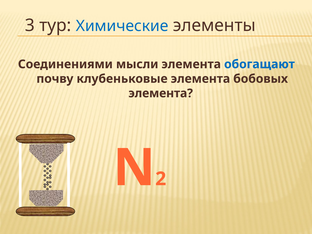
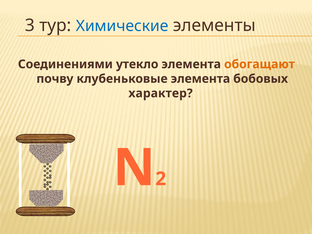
мысли: мысли -> утекло (137, 64)
обогащают colour: blue -> orange (259, 64)
элемента: элемента -> характер (161, 93)
